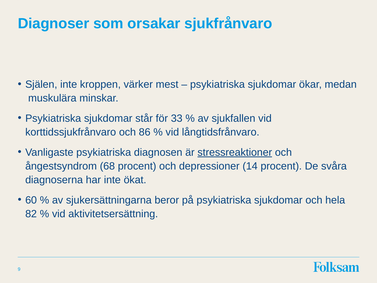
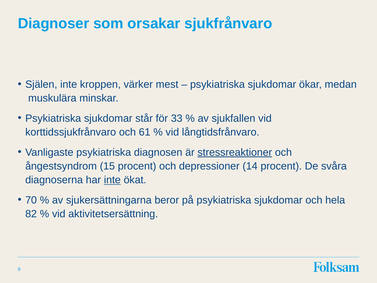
86: 86 -> 61 (145, 132)
68: 68 -> 15 (107, 166)
inte underline: none -> present (112, 180)
60: 60 -> 70 (31, 200)
